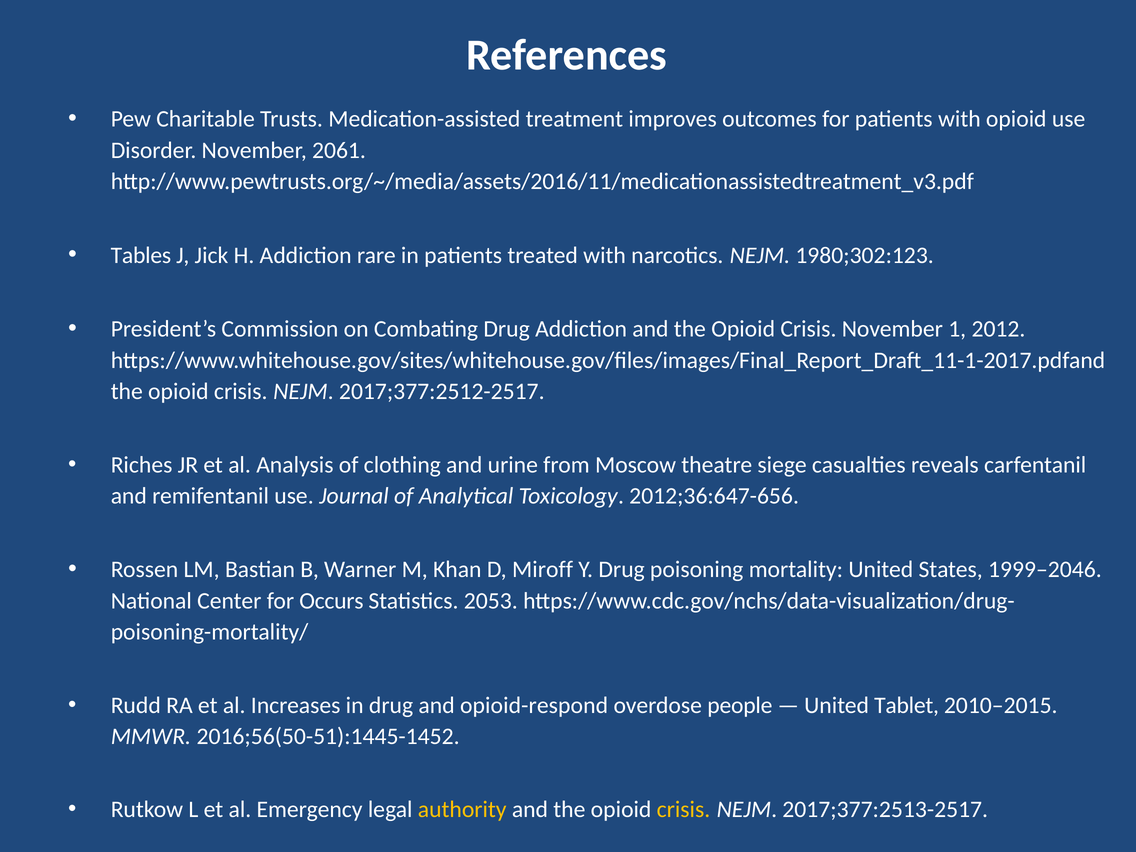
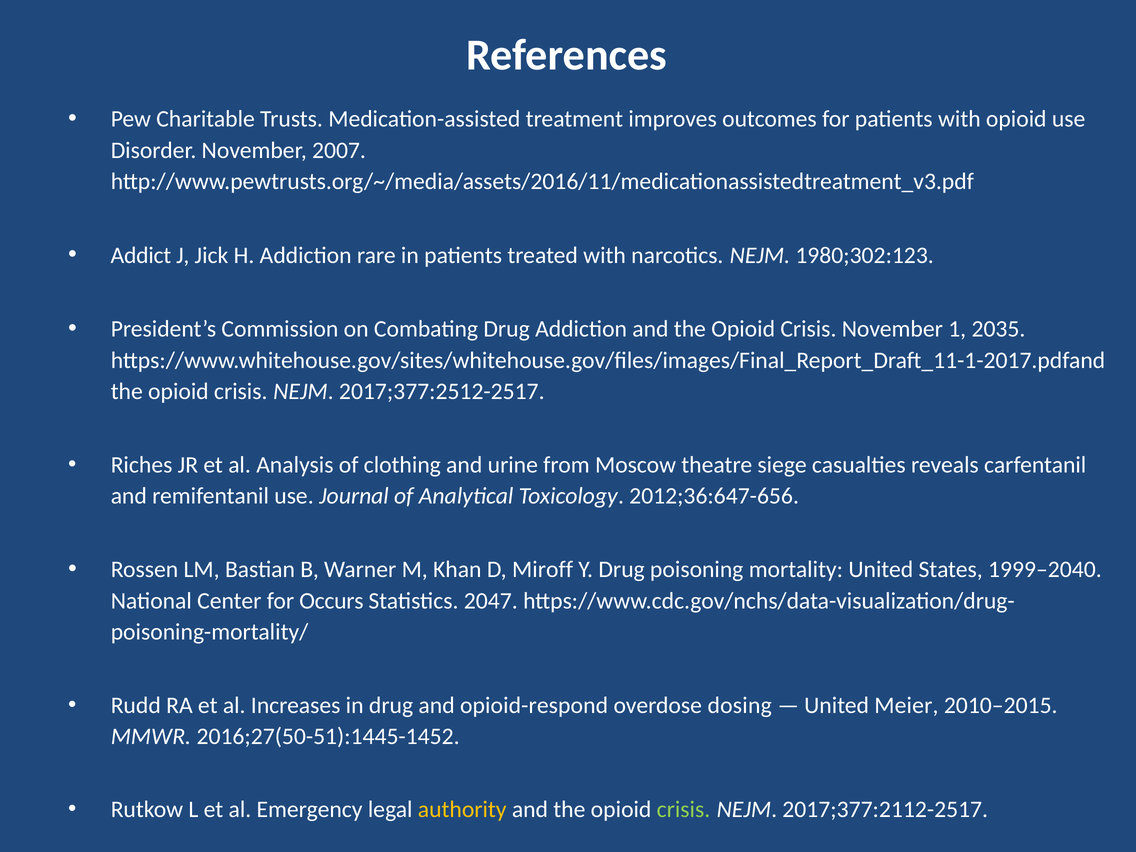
2061: 2061 -> 2007 (339, 150)
Tables: Tables -> Addict (141, 255)
2012: 2012 -> 2035 (998, 329)
1999–2046: 1999–2046 -> 1999–2040 (1045, 570)
2053: 2053 -> 2047 (491, 601)
people: people -> dosing (740, 705)
Tablet: Tablet -> Meier (906, 705)
2016;56(50-51):1445-1452: 2016;56(50-51):1445-1452 -> 2016;27(50-51):1445-1452 (328, 736)
crisis colour: yellow -> light green (683, 810)
2017;377:2513-2517: 2017;377:2513-2517 -> 2017;377:2112-2517 (885, 810)
